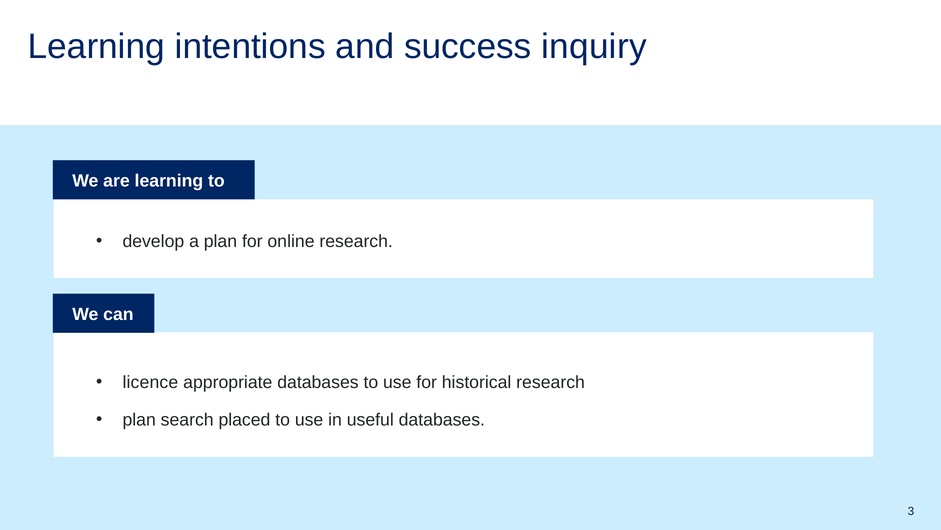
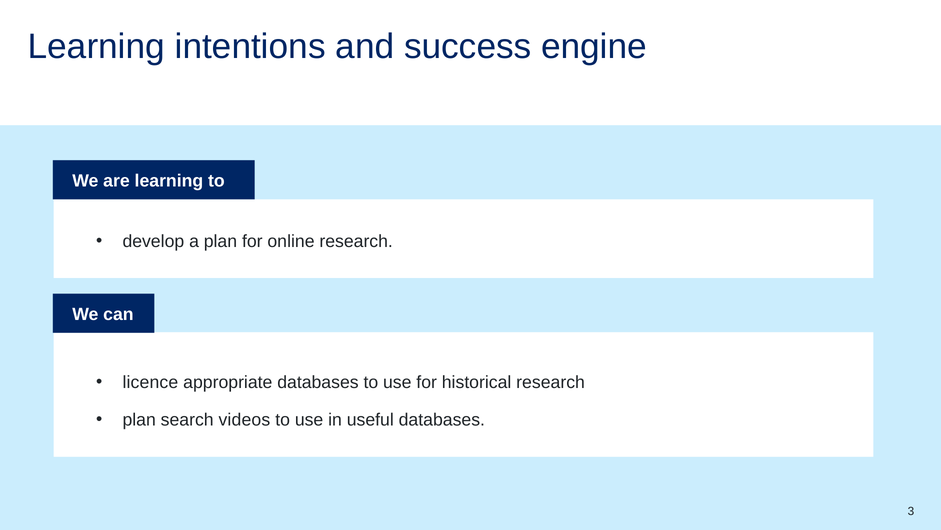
inquiry: inquiry -> engine (594, 47)
placed: placed -> videos (244, 419)
